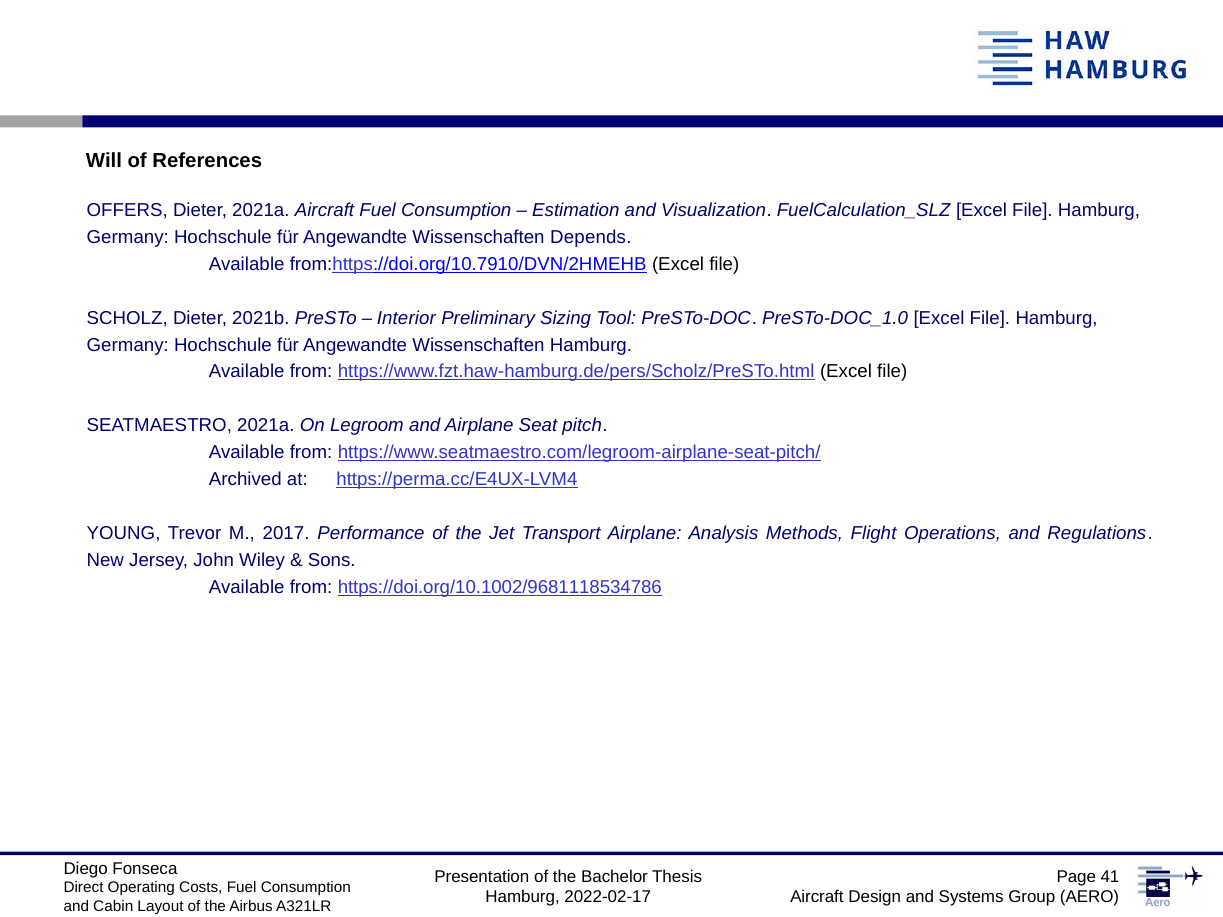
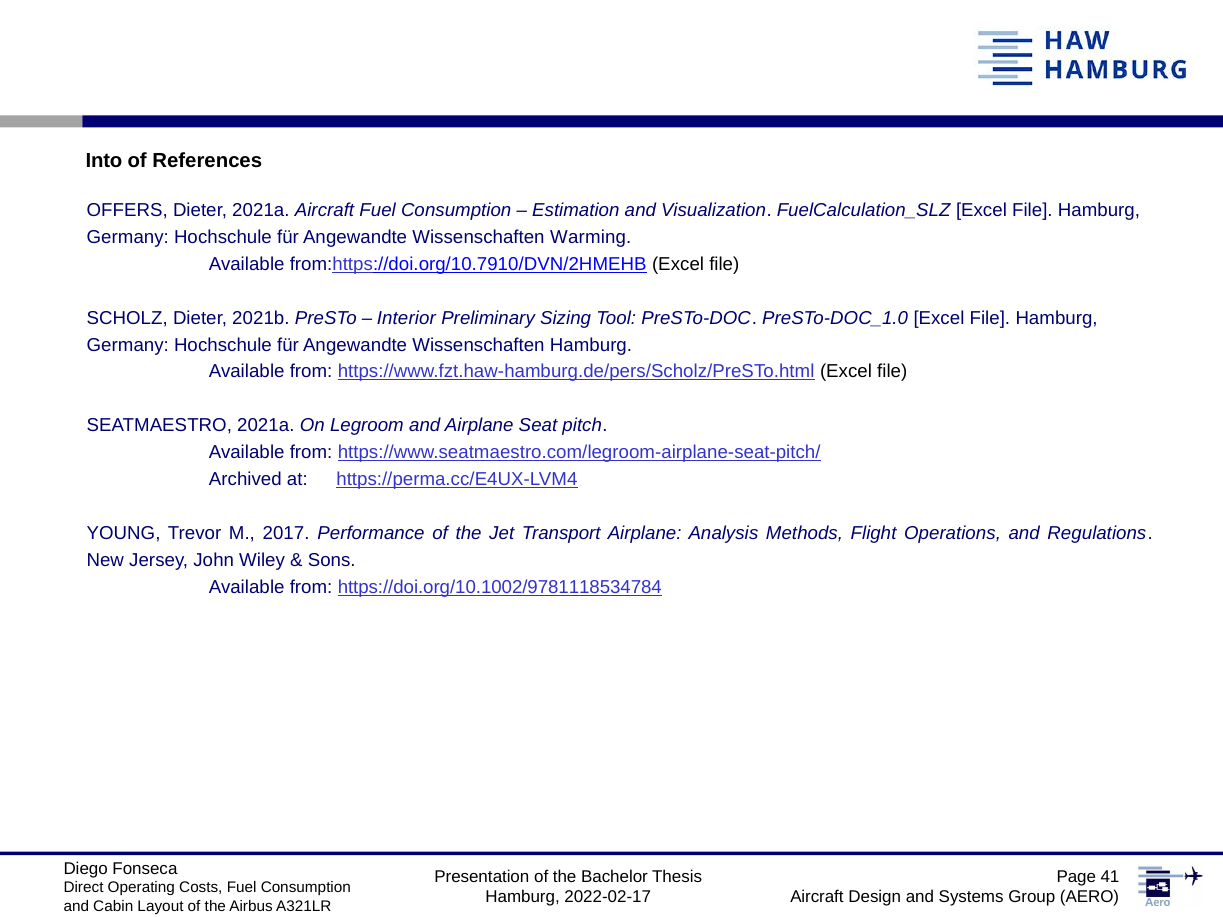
Will: Will -> Into (104, 161)
Depends: Depends -> Warming (591, 237)
https://doi.org/10.1002/9681118534786: https://doi.org/10.1002/9681118534786 -> https://doi.org/10.1002/9781118534784 (500, 587)
